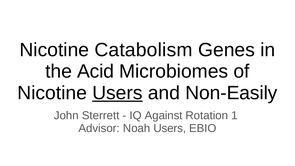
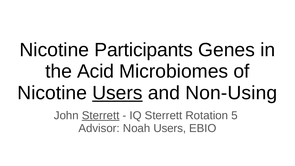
Catabolism: Catabolism -> Participants (144, 50)
Non-Easily: Non-Easily -> Non-Using (231, 93)
Sterrett underline: none -> present (101, 115)
IQ Against: Against -> Sterrett (164, 115)
1: 1 -> 5 (235, 115)
